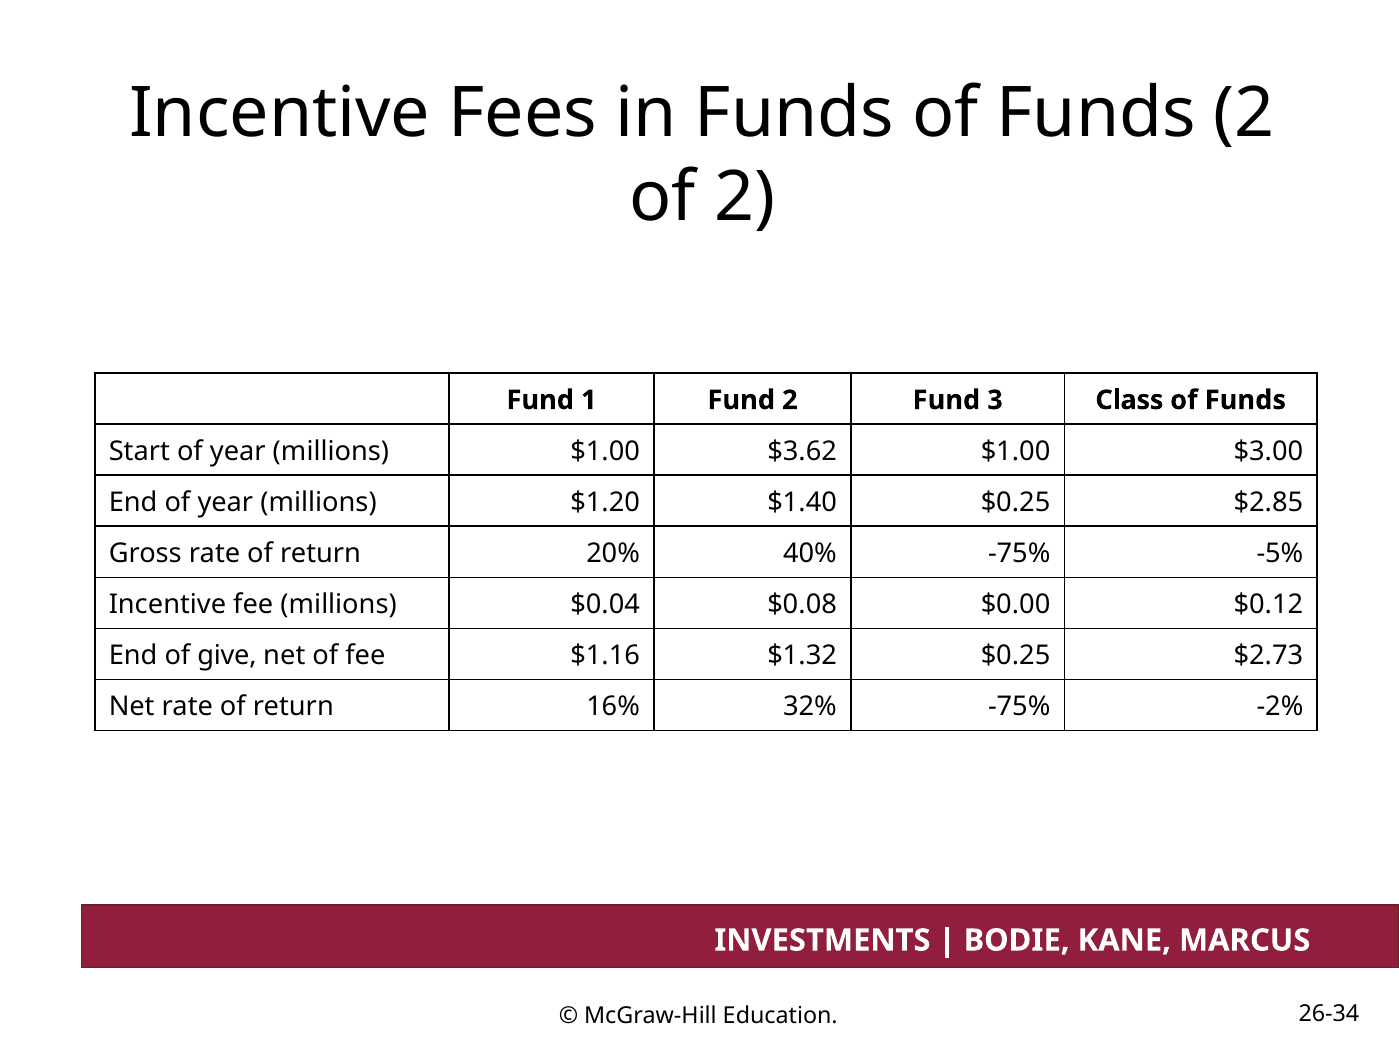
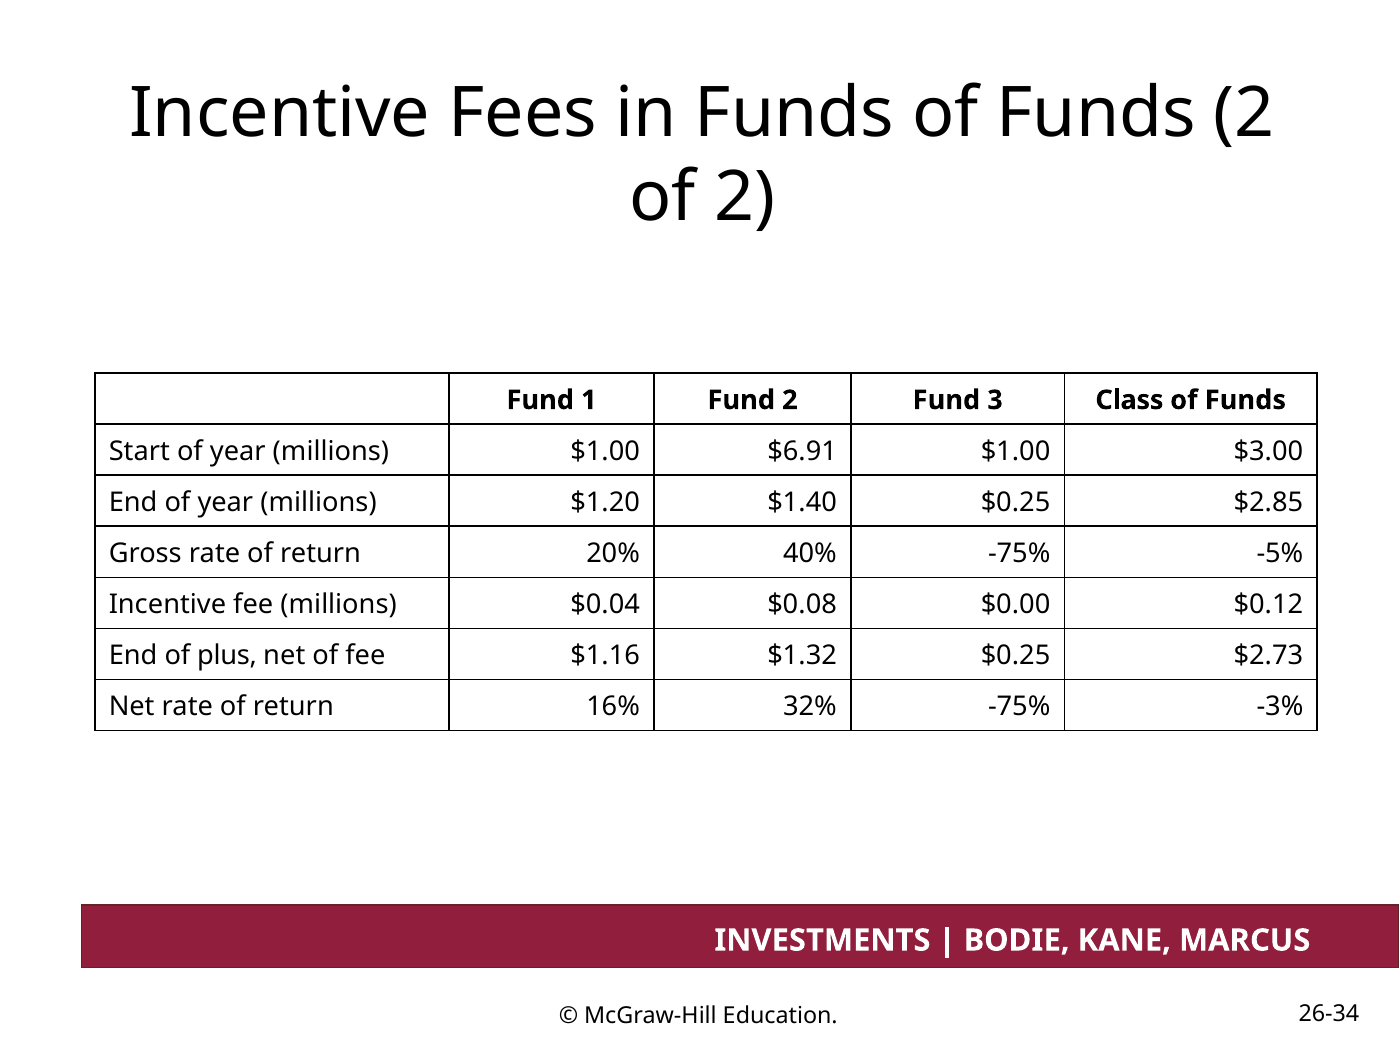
$3.62: $3.62 -> $6.91 (802, 451)
give: give -> plus (227, 656)
-2%: -2% -> -3% (1280, 707)
